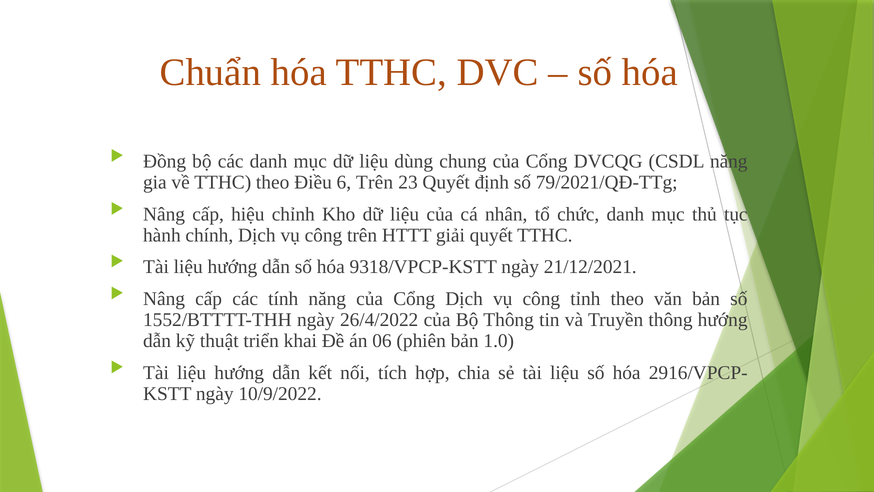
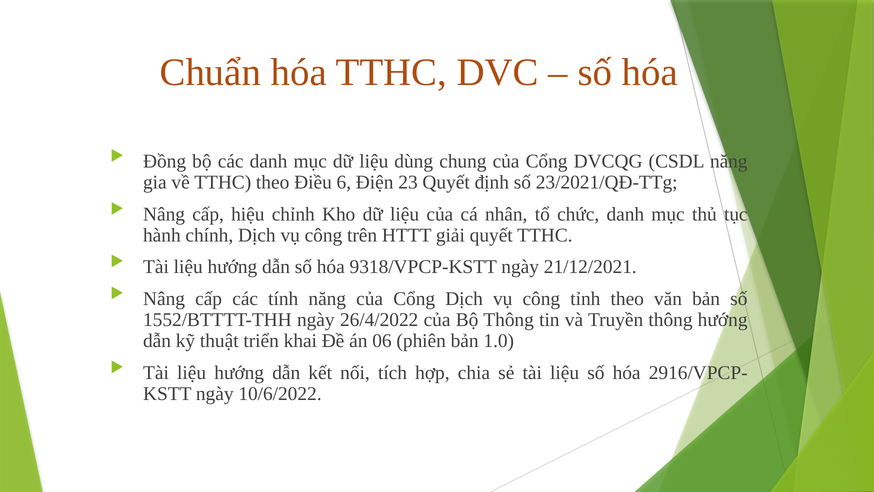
6 Trên: Trên -> Điện (375, 182)
79/2021/QĐ-TTg: 79/2021/QĐ-TTg -> 23/2021/QĐ-TTg (607, 182)
10/9/2022: 10/9/2022 -> 10/6/2022 (280, 393)
